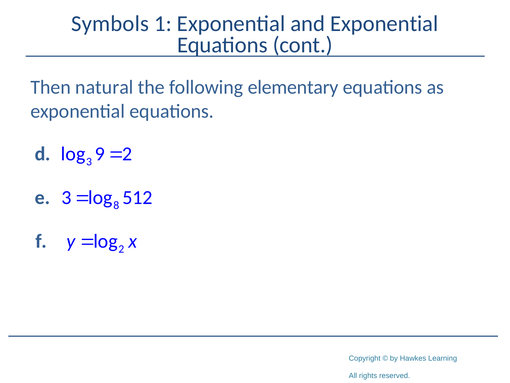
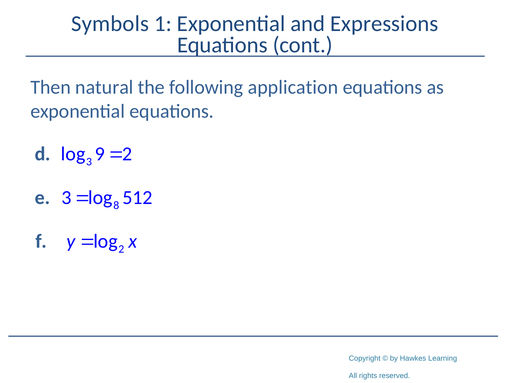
and Exponential: Exponential -> Expressions (384, 24)
elementary: elementary -> application (293, 87)
